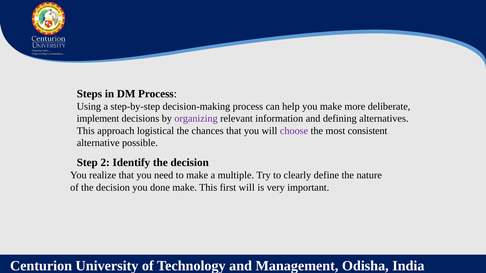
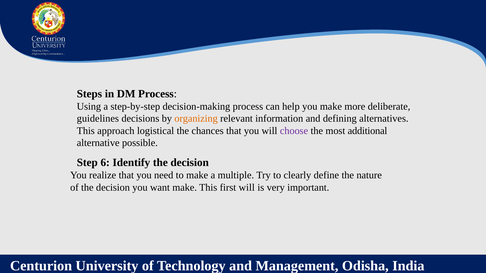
implement: implement -> guidelines (98, 119)
organizing colour: purple -> orange (196, 119)
consistent: consistent -> additional (368, 131)
2: 2 -> 6 (105, 163)
done: done -> want (160, 188)
